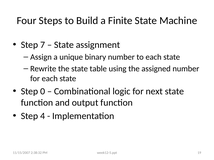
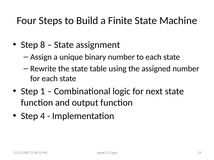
7: 7 -> 8 (43, 45)
0: 0 -> 1 (43, 92)
